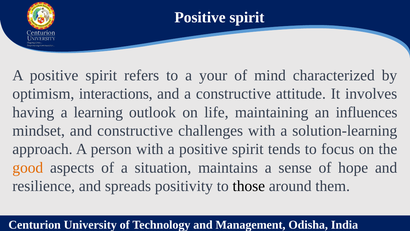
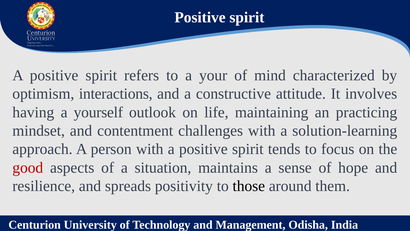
learning: learning -> yourself (98, 112)
influences: influences -> practicing (366, 112)
and constructive: constructive -> contentment (135, 131)
good colour: orange -> red (28, 167)
